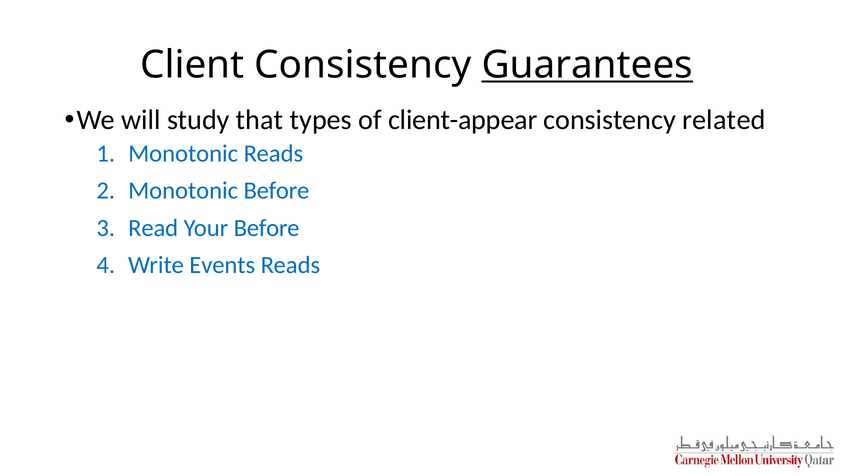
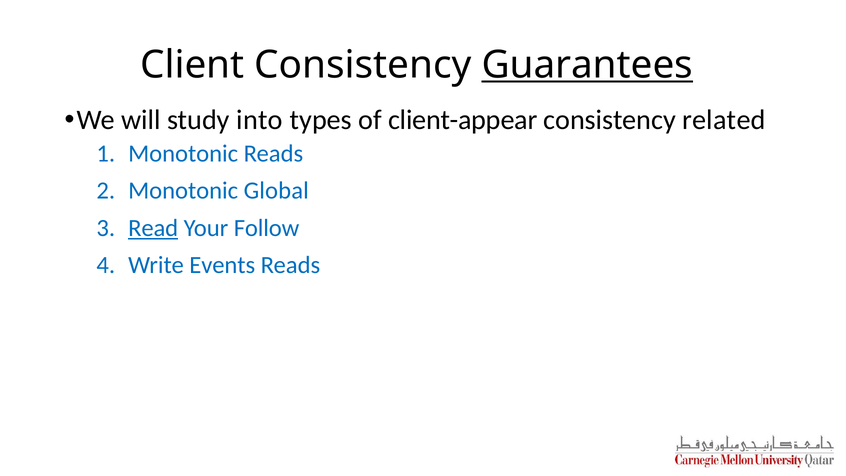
that: that -> into (260, 120)
Monotonic Before: Before -> Global (276, 191)
Read underline: none -> present (153, 228)
Your Before: Before -> Follow (267, 228)
